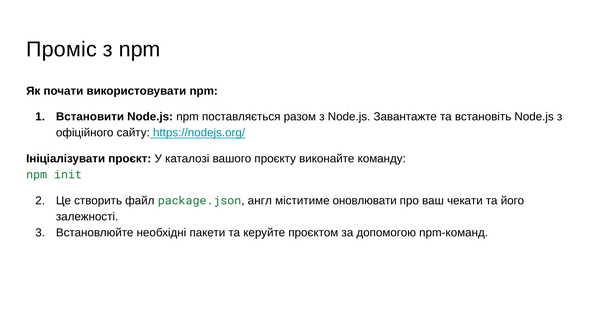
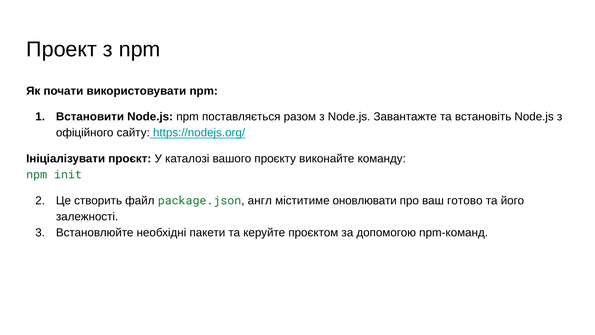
Проміс: Проміс -> Проект (62, 49)
чекати: чекати -> готово (465, 201)
